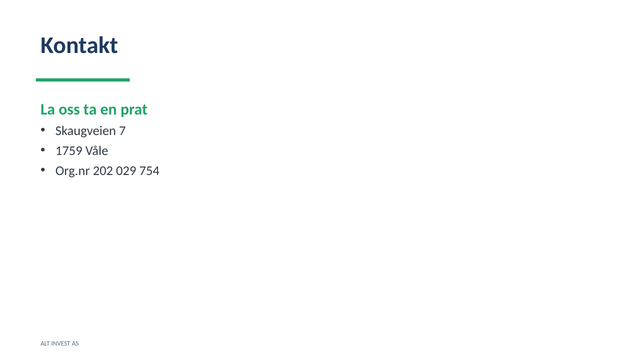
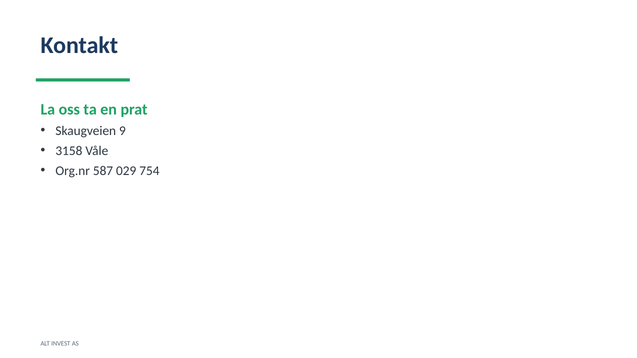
7: 7 -> 9 (122, 131)
1759: 1759 -> 3158 (69, 151)
202: 202 -> 587 (103, 171)
